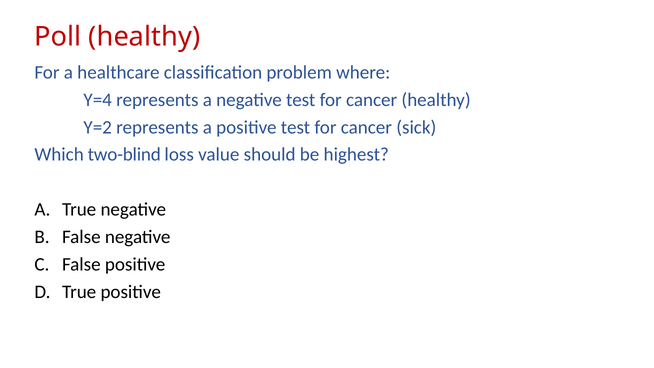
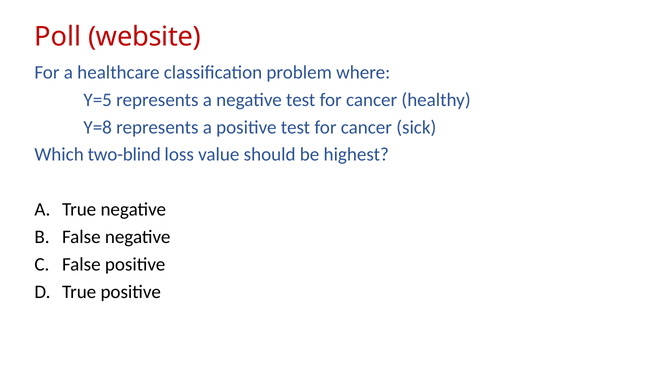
Poll healthy: healthy -> website (145, 37)
Y=4: Y=4 -> Y=5 (98, 100)
Y=2: Y=2 -> Y=8 (98, 127)
